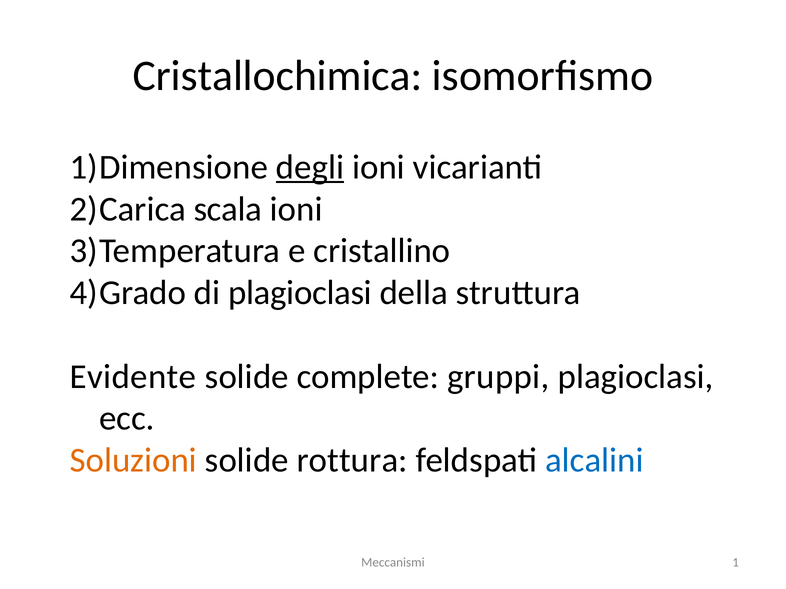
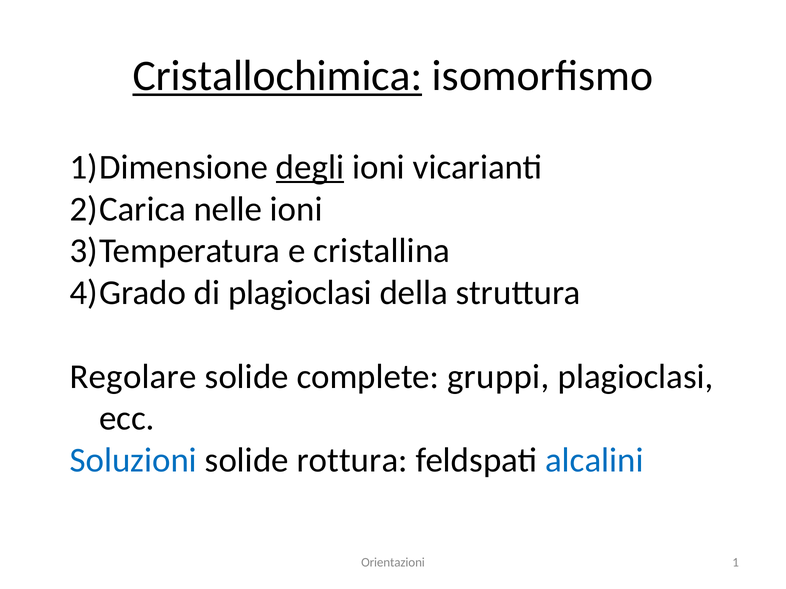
Cristallochimica underline: none -> present (277, 76)
scala: scala -> nelle (228, 209)
cristallino: cristallino -> cristallina (382, 251)
Evidente: Evidente -> Regolare (133, 377)
Soluzioni colour: orange -> blue (133, 461)
Meccanismi: Meccanismi -> Orientazioni (393, 563)
